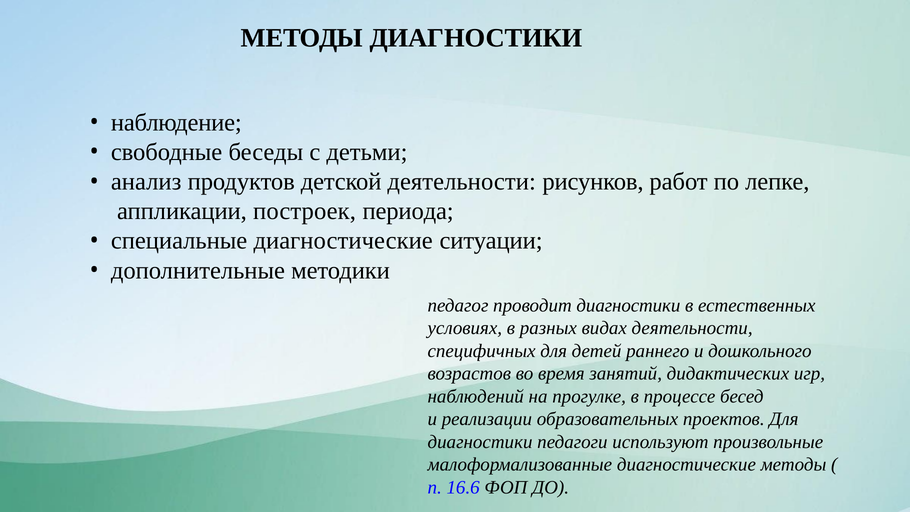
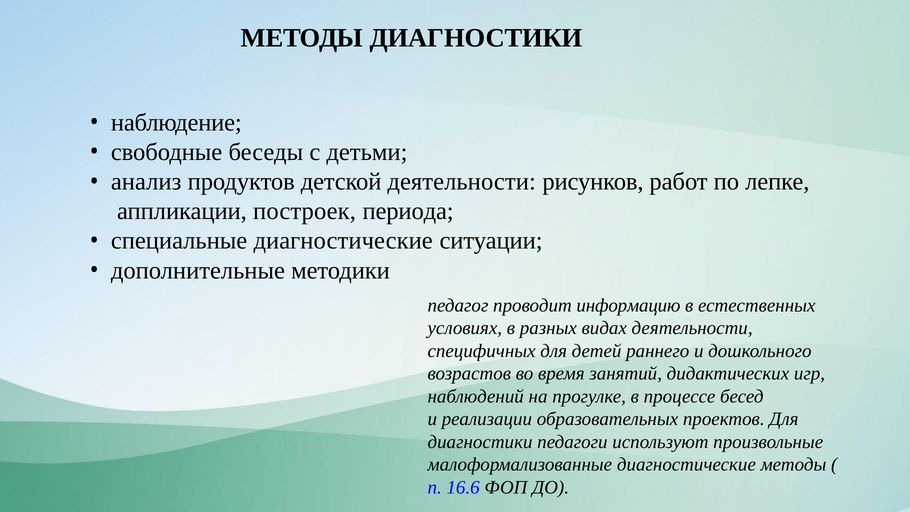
проводит диагностики: диагностики -> информацию (628, 305)
